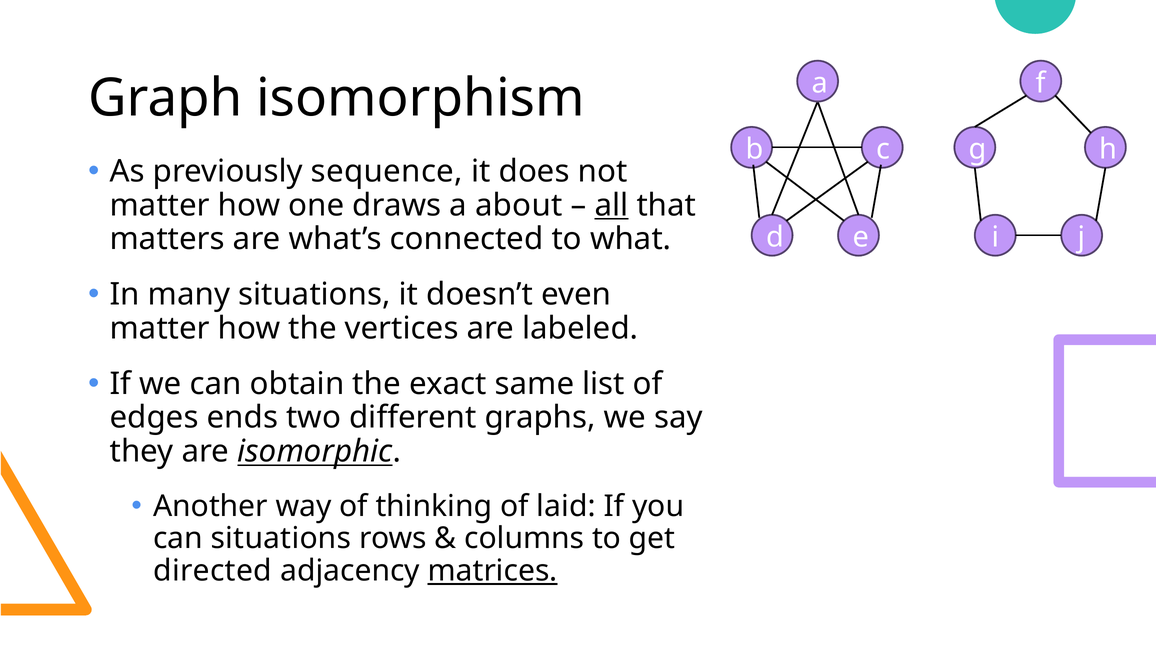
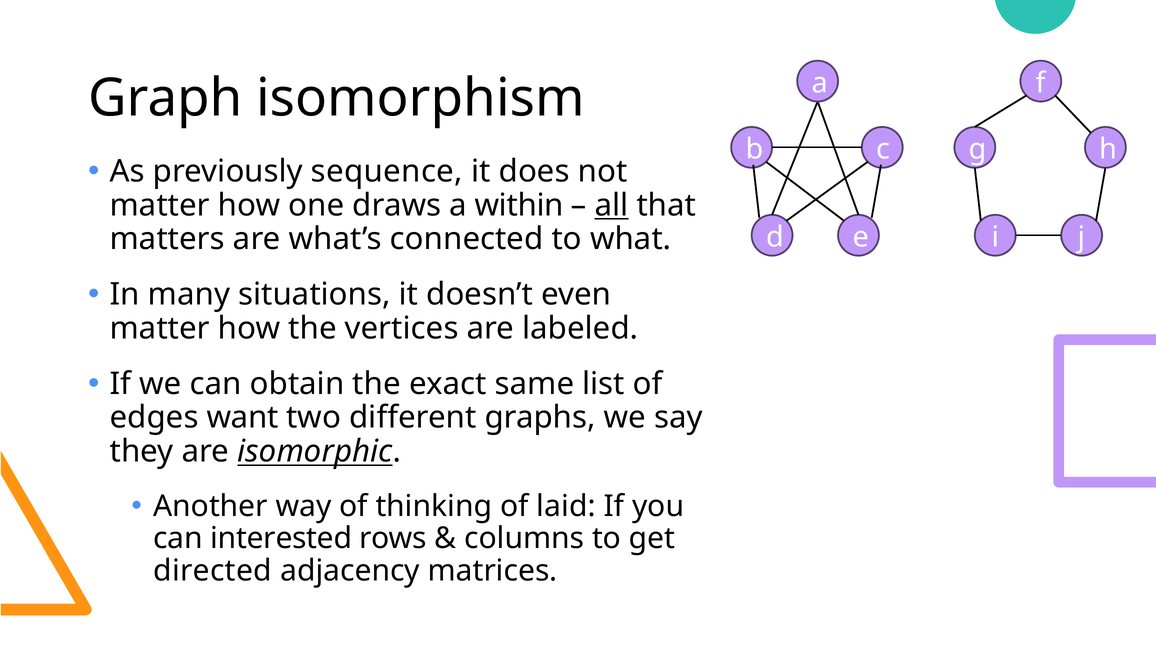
about: about -> within (519, 205)
ends: ends -> want (243, 418)
can situations: situations -> interested (281, 539)
matrices underline: present -> none (493, 571)
